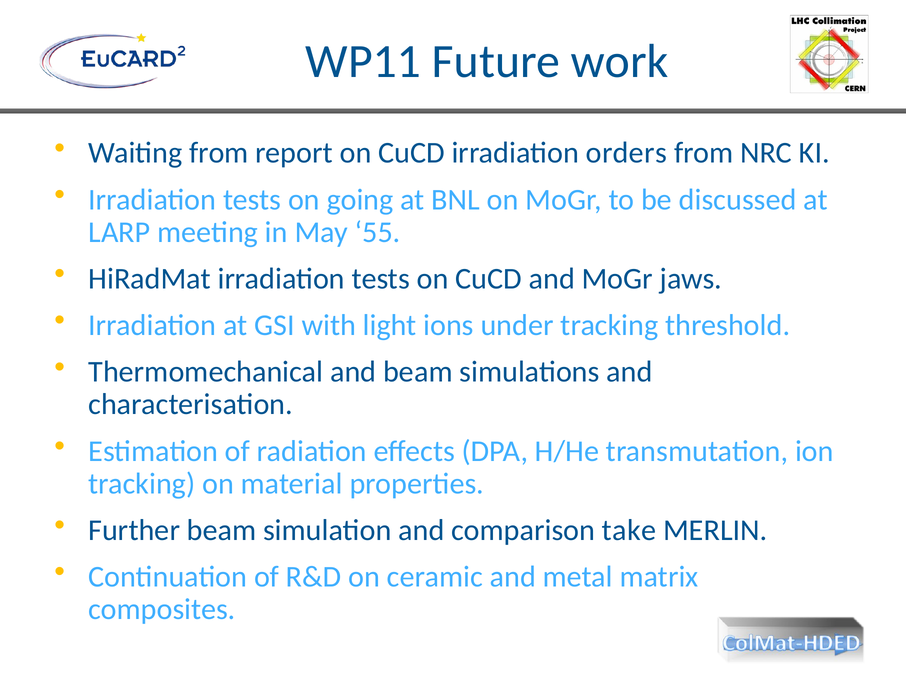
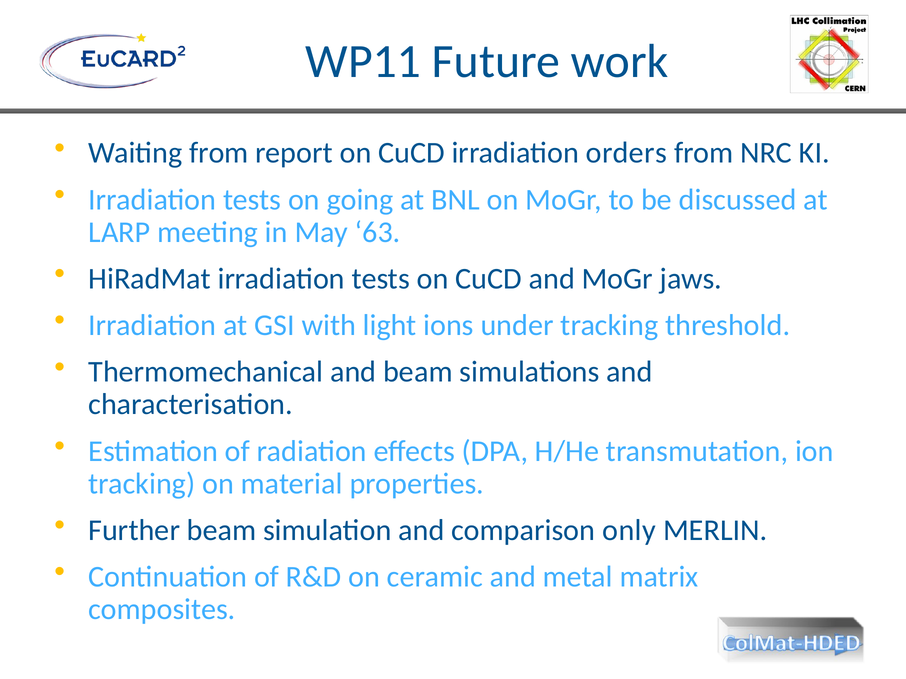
55: 55 -> 63 (378, 232)
take: take -> only (629, 531)
